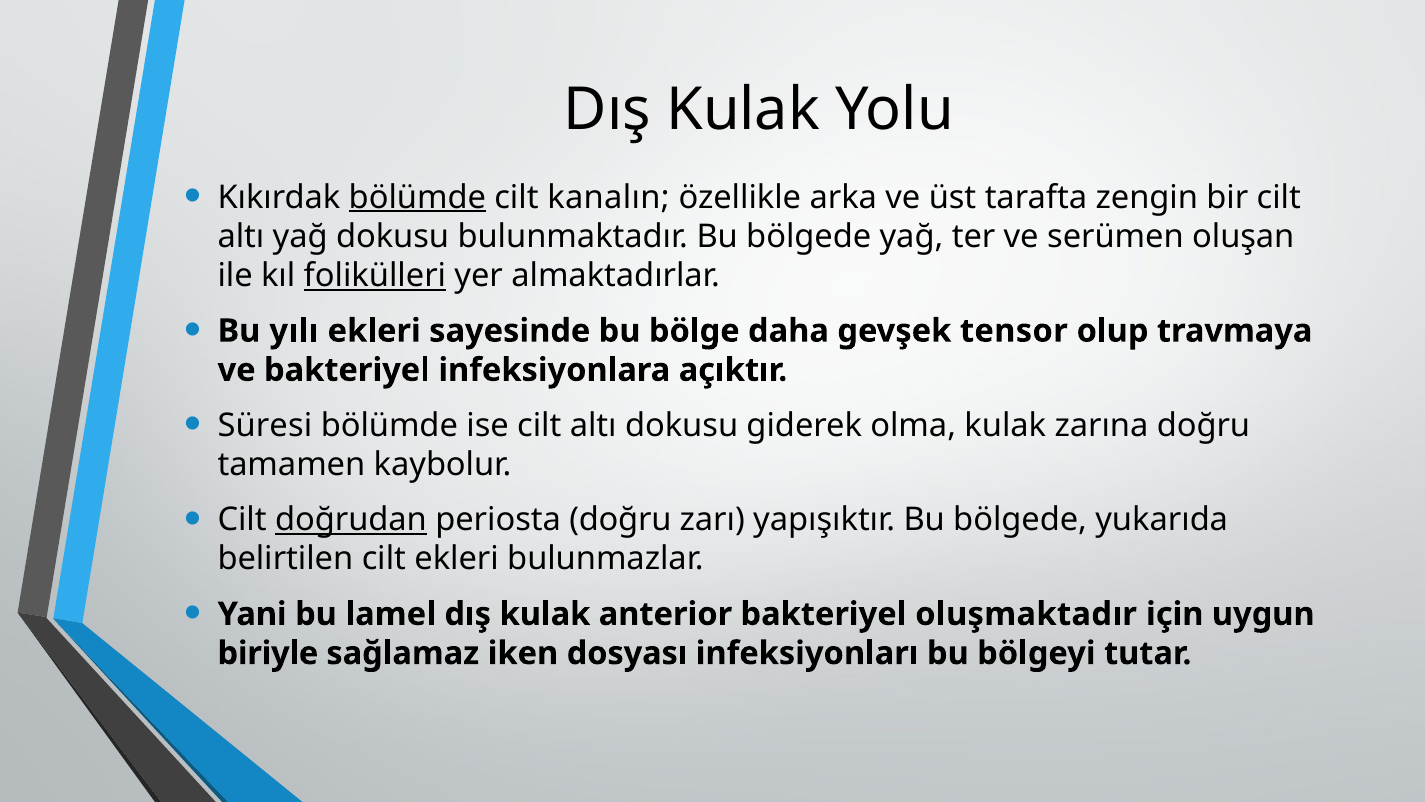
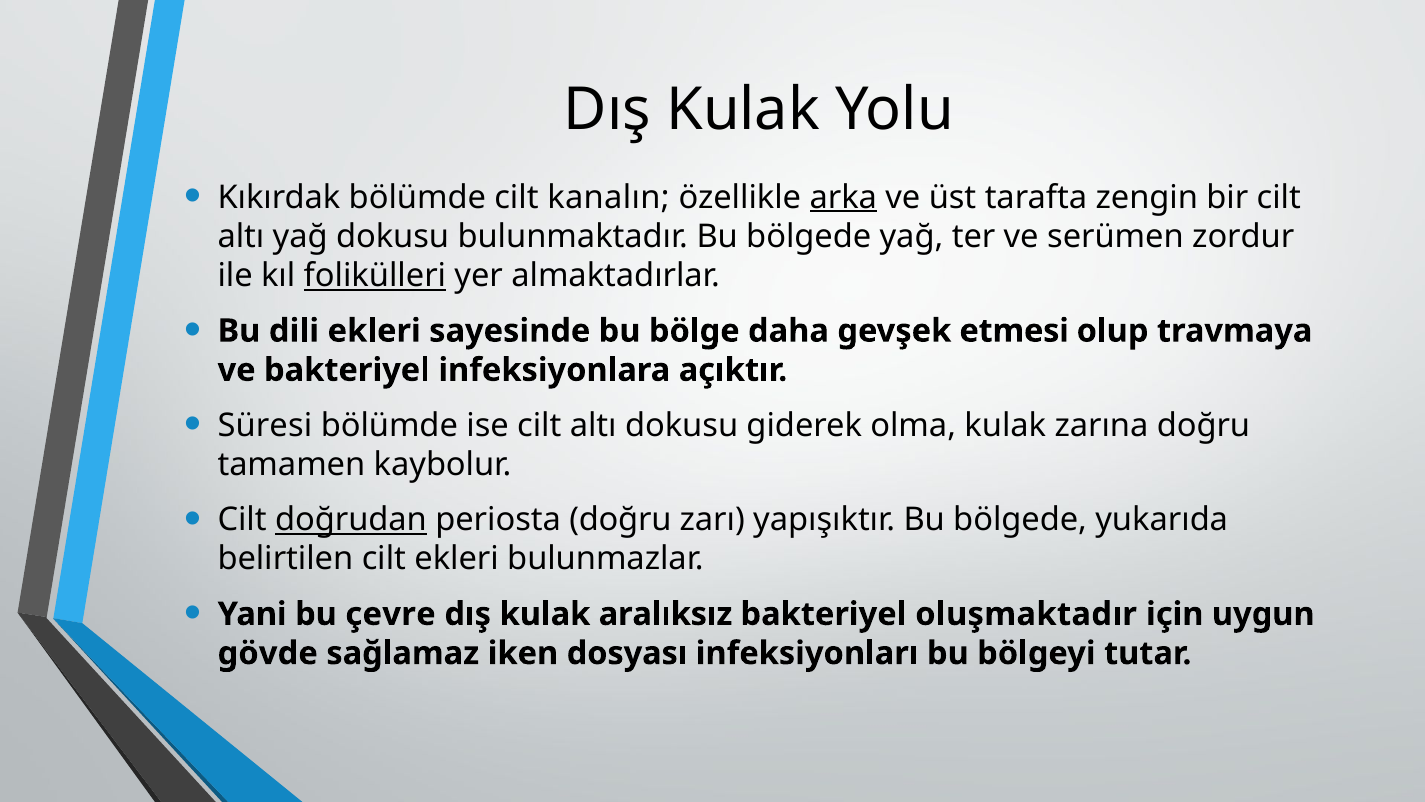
bölümde underline: present -> none (417, 197)
arka underline: none -> present (843, 197)
oluşan: oluşan -> zordur (1243, 236)
yılı: yılı -> dili (294, 331)
tensor: tensor -> etmesi (1014, 331)
lamel: lamel -> çevre (391, 614)
anterior: anterior -> aralıksız (666, 614)
biriyle: biriyle -> gövde (268, 653)
